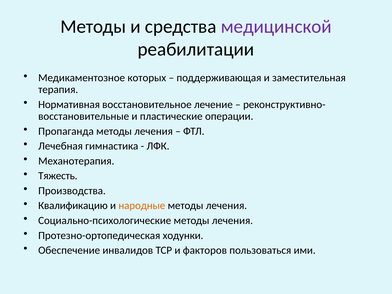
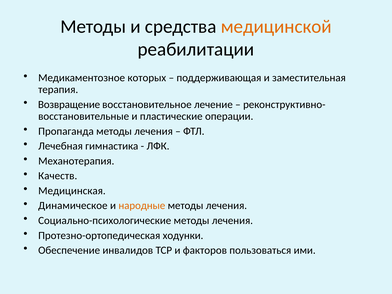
медицинской colour: purple -> orange (276, 26)
Нормативная: Нормативная -> Возвращение (69, 105)
Тяжесть: Тяжесть -> Качеств (58, 176)
Производства: Производства -> Медицинская (72, 191)
Квалификацию: Квалификацию -> Динамическое (73, 206)
